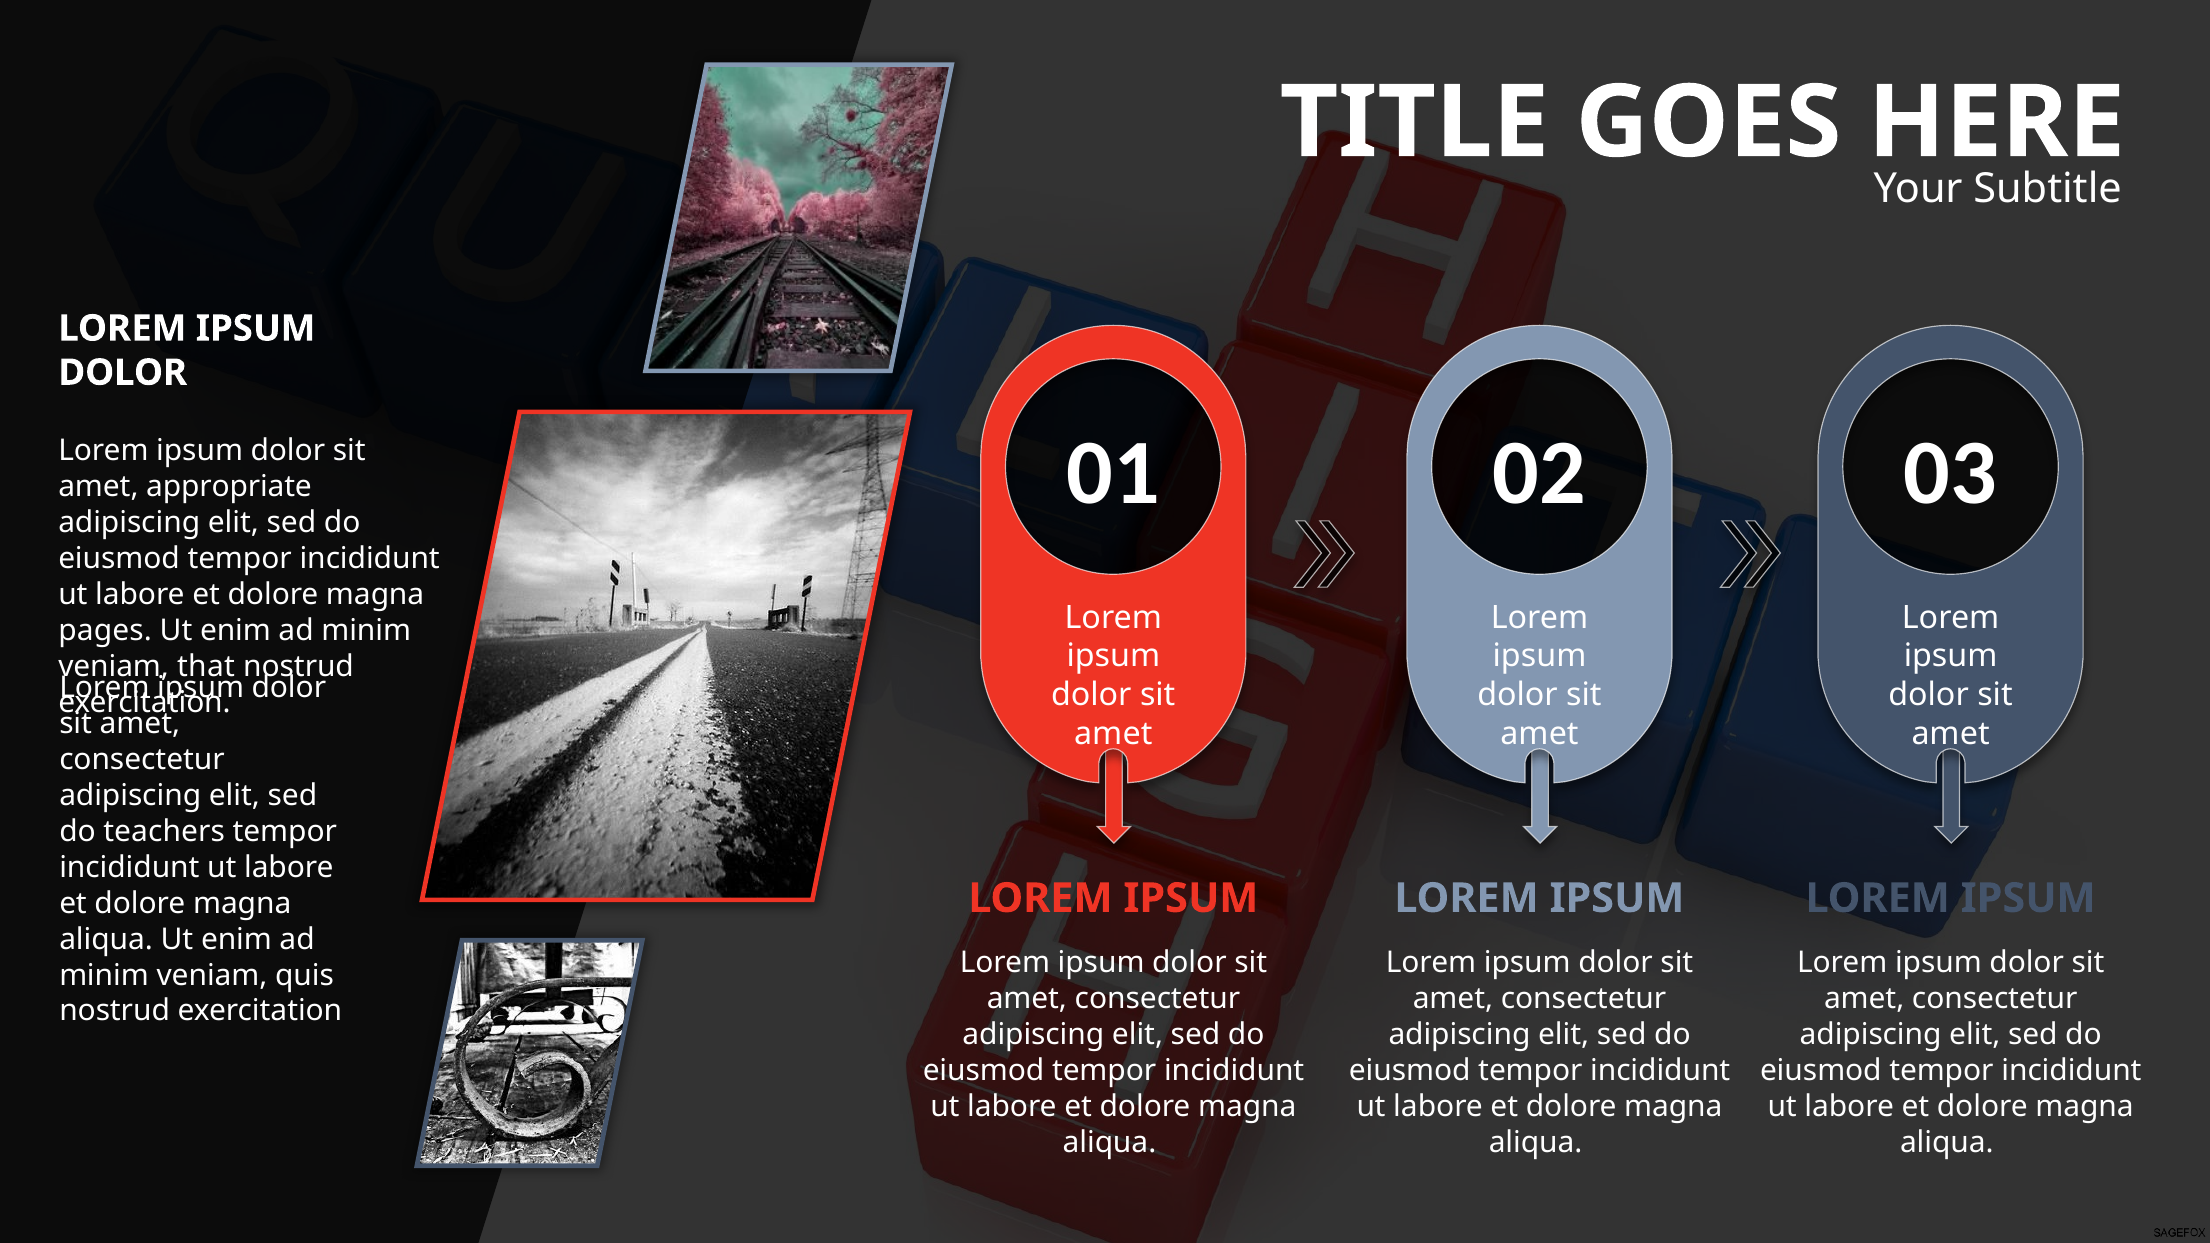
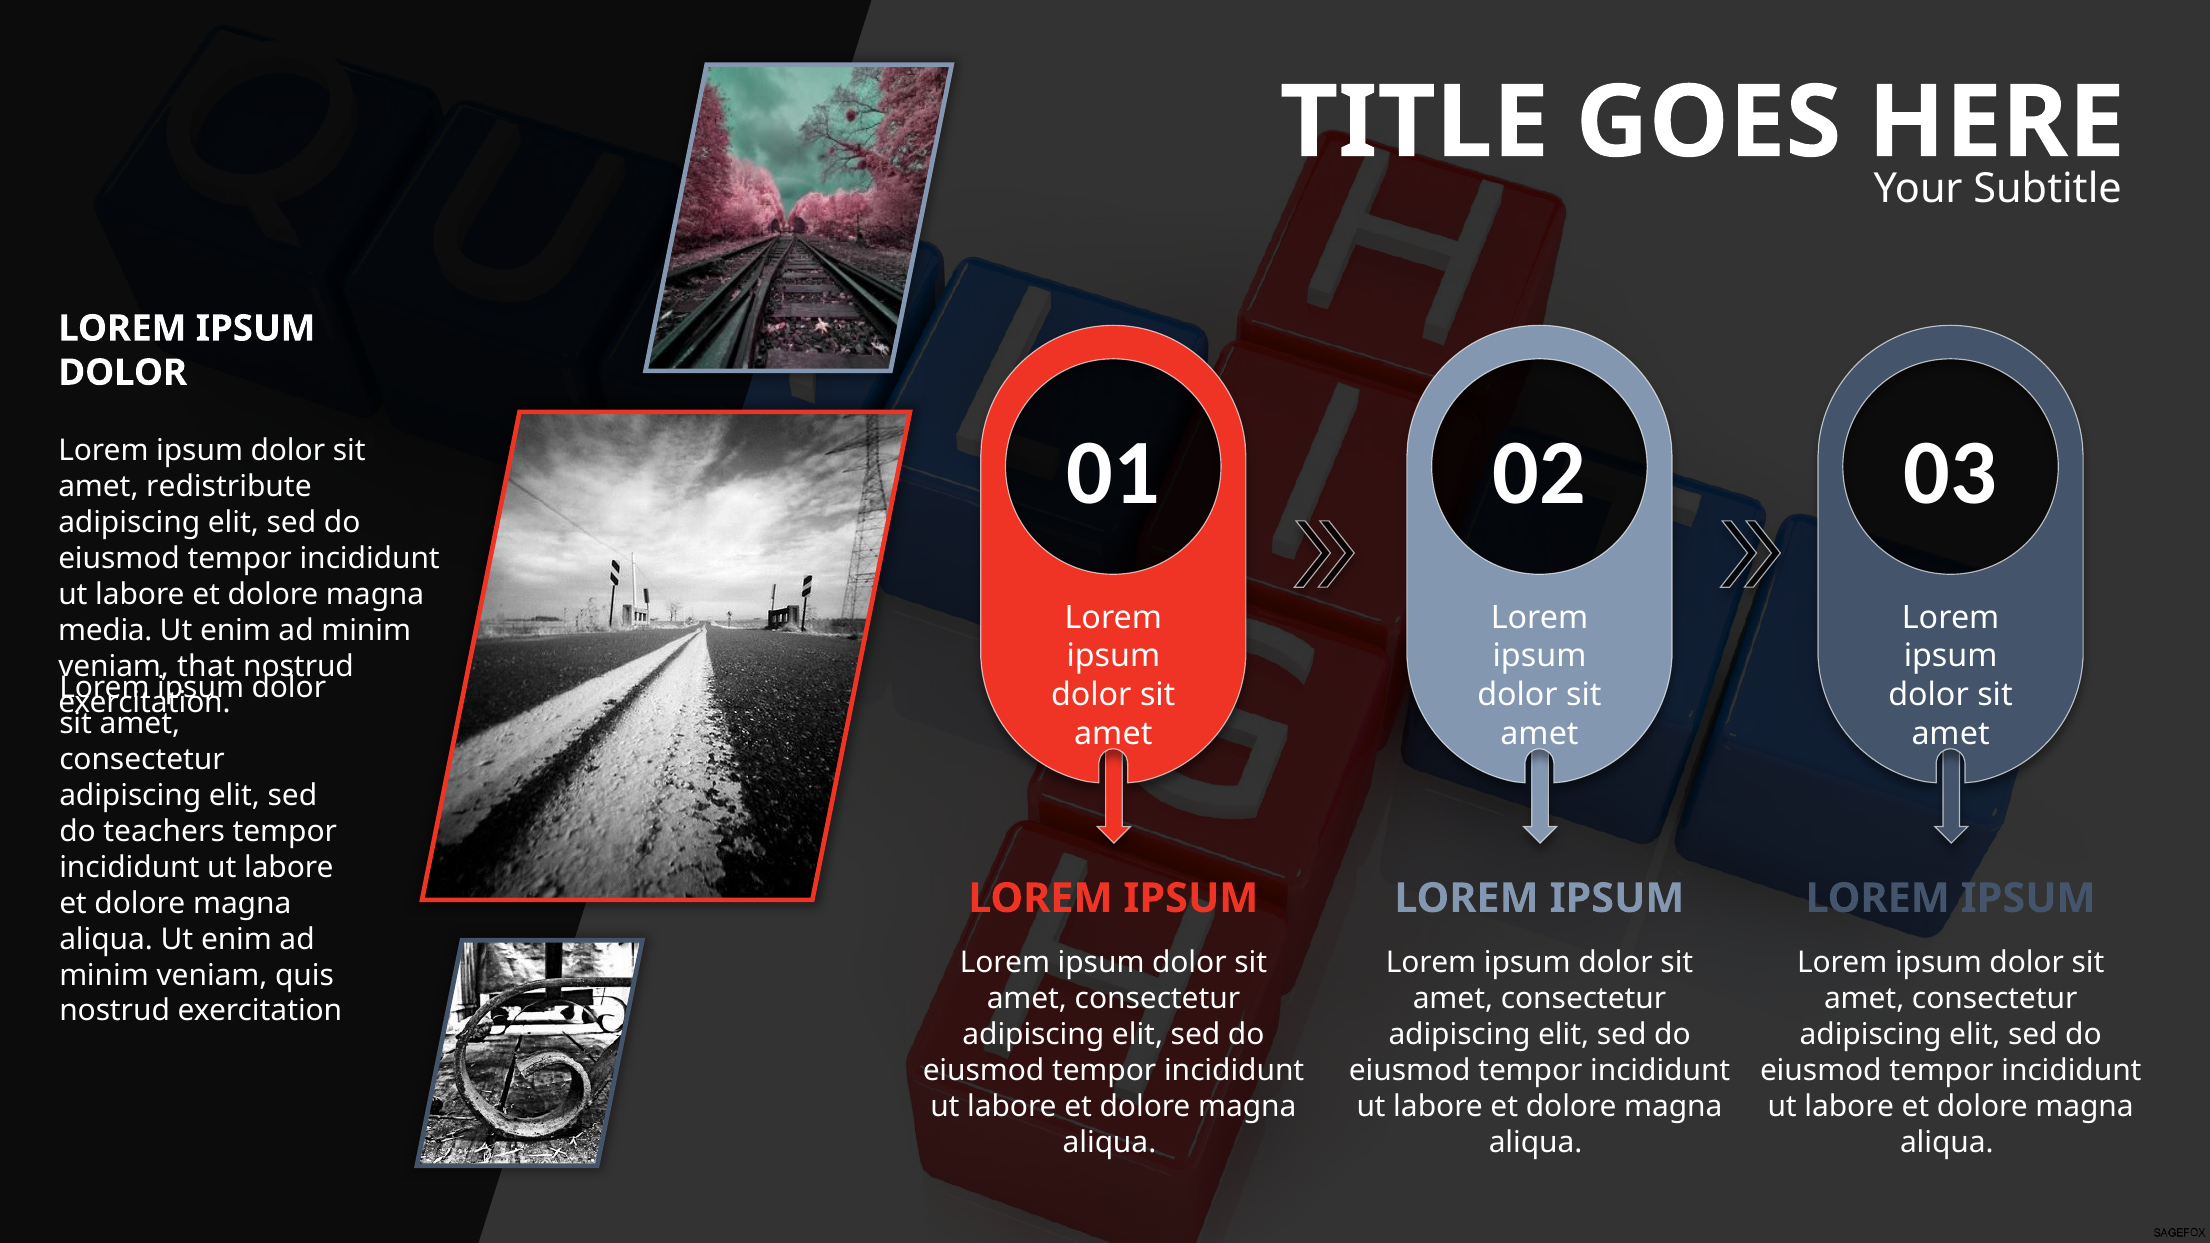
appropriate: appropriate -> redistribute (229, 487)
pages: pages -> media (105, 631)
